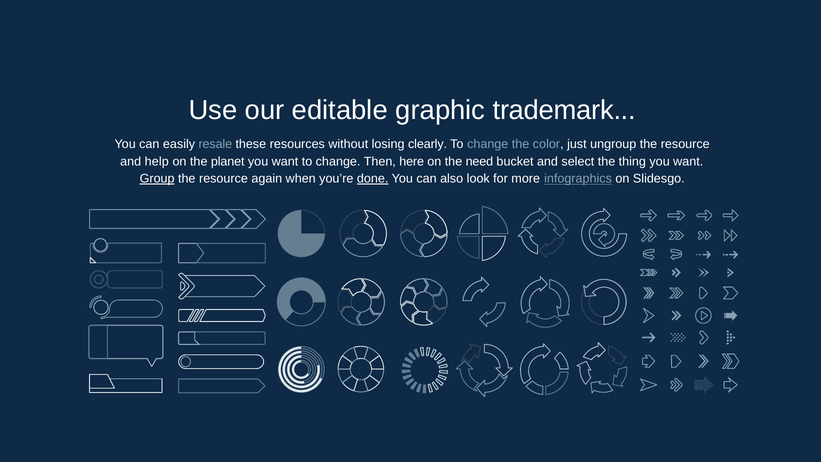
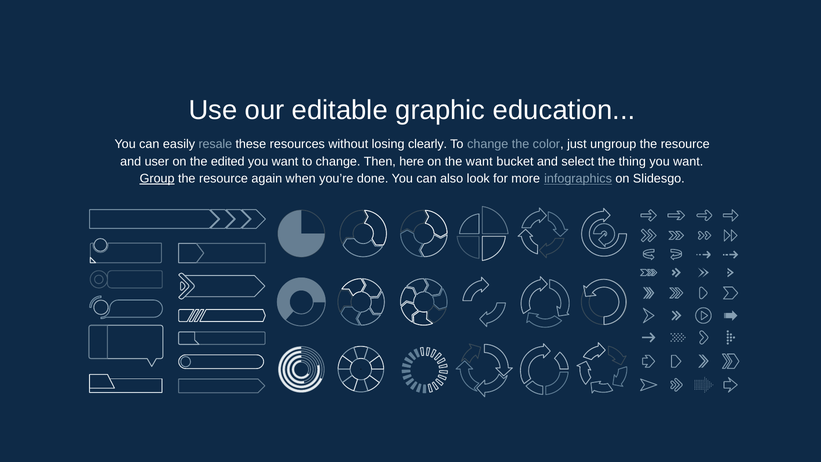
trademark: trademark -> education (564, 110)
help: help -> user (157, 161)
planet: planet -> edited (228, 161)
the need: need -> want (479, 161)
done underline: present -> none (373, 179)
